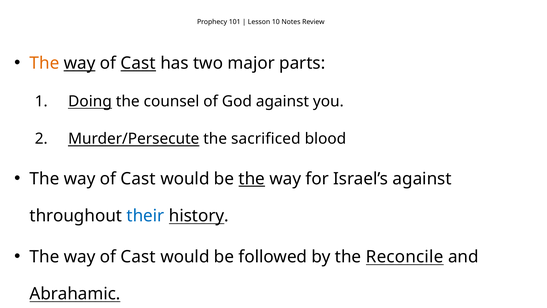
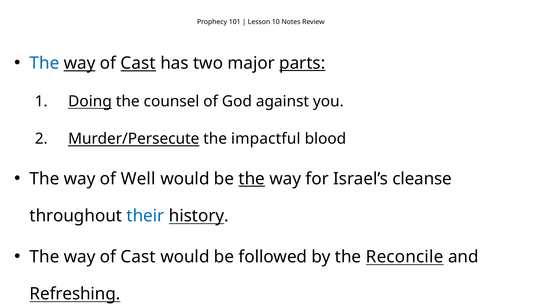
The colour: orange -> blue (44, 63)
parts underline: none -> present (302, 63)
sacrificed: sacrificed -> impactful (266, 139)
Cast: Cast -> Well (138, 179)
Israel’s against: against -> cleanse (422, 179)
Abrahamic: Abrahamic -> Refreshing (75, 294)
